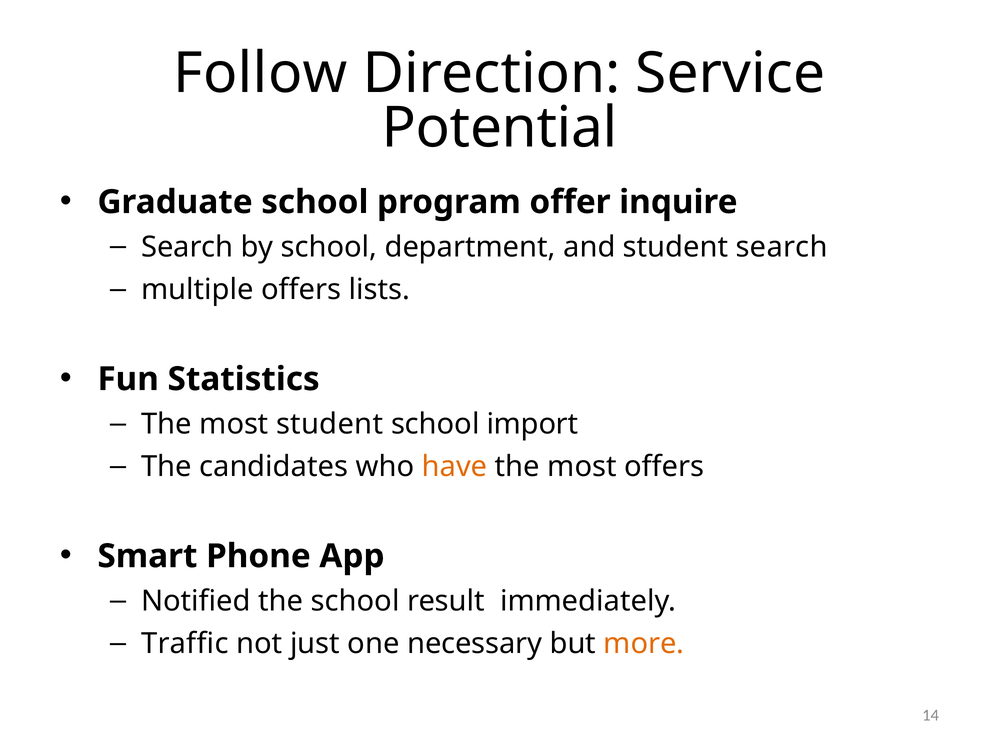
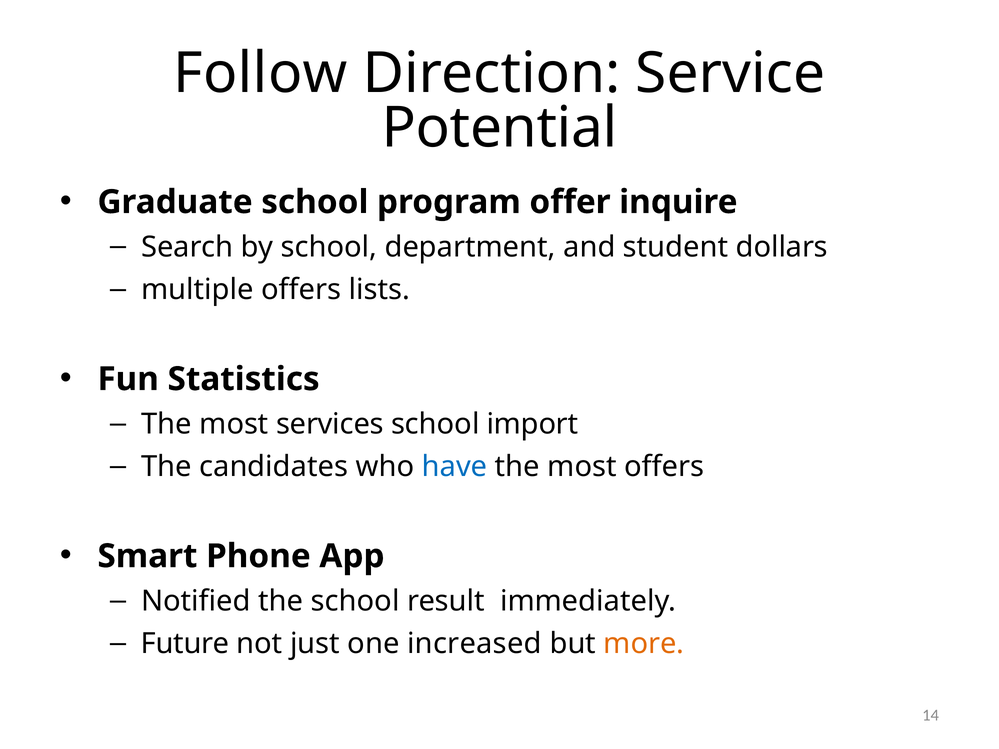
student search: search -> dollars (782, 247)
most student: student -> services (330, 424)
have colour: orange -> blue (455, 467)
Traffic: Traffic -> Future (185, 644)
necessary: necessary -> increased (474, 644)
